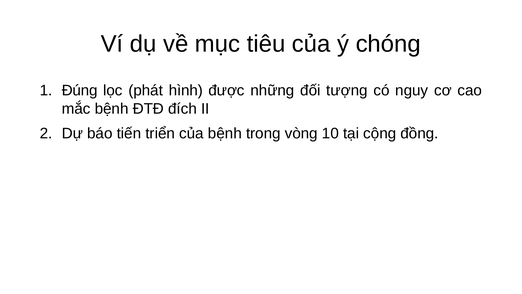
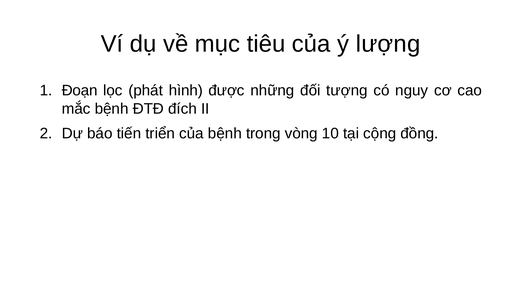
chóng: chóng -> lượng (388, 44)
Đúng: Đúng -> Đoạn (80, 90)
